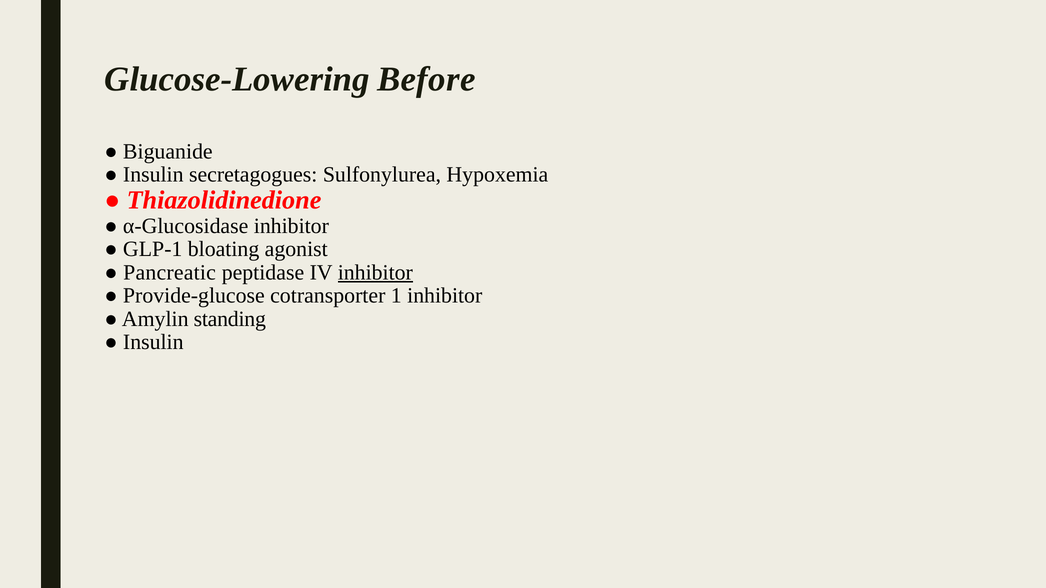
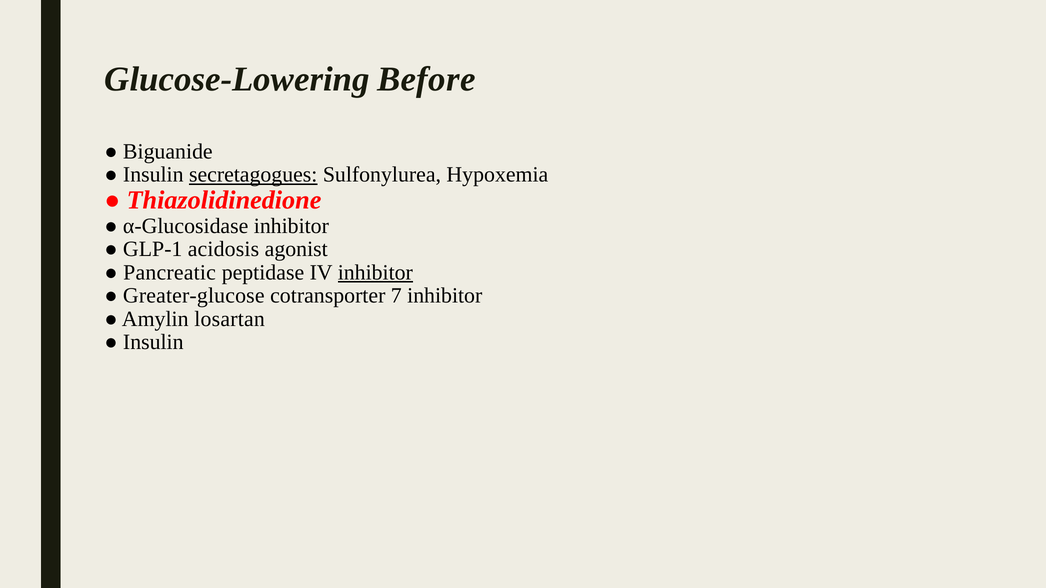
secretagogues underline: none -> present (253, 175)
bloating: bloating -> acidosis (223, 249)
Provide-glucose: Provide-glucose -> Greater-glucose (194, 296)
1: 1 -> 7 (396, 296)
standing: standing -> losartan (230, 319)
